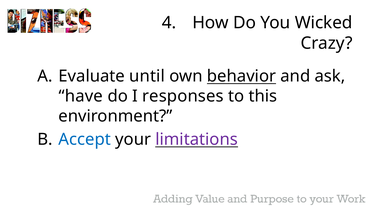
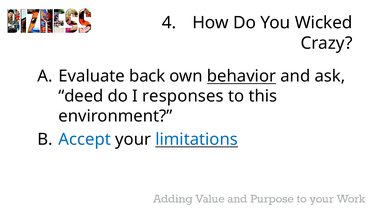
until: until -> back (147, 76)
have: have -> deed (81, 96)
limitations colour: purple -> blue (197, 139)
